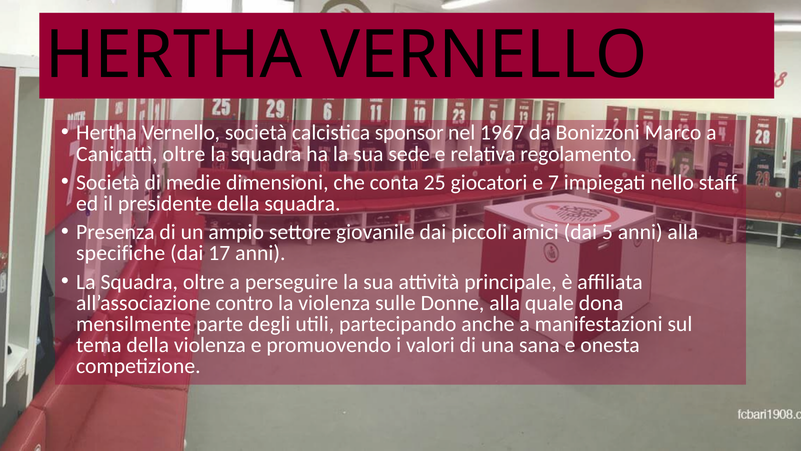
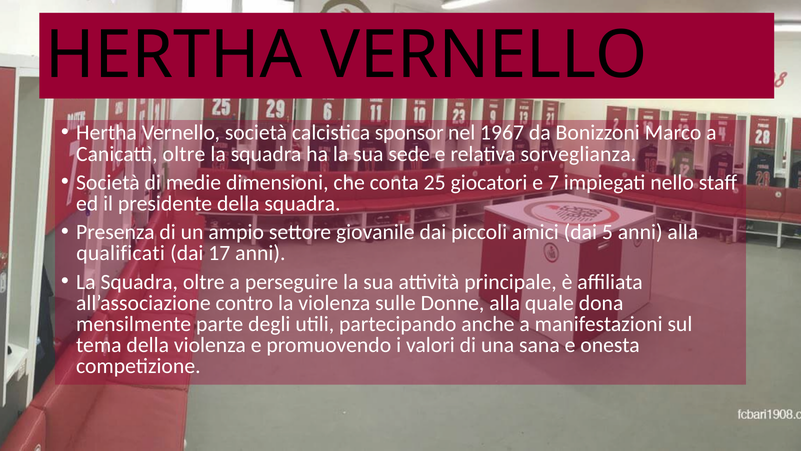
regolamento: regolamento -> sorveglianza (578, 154)
specifiche: specifiche -> qualificati (121, 253)
